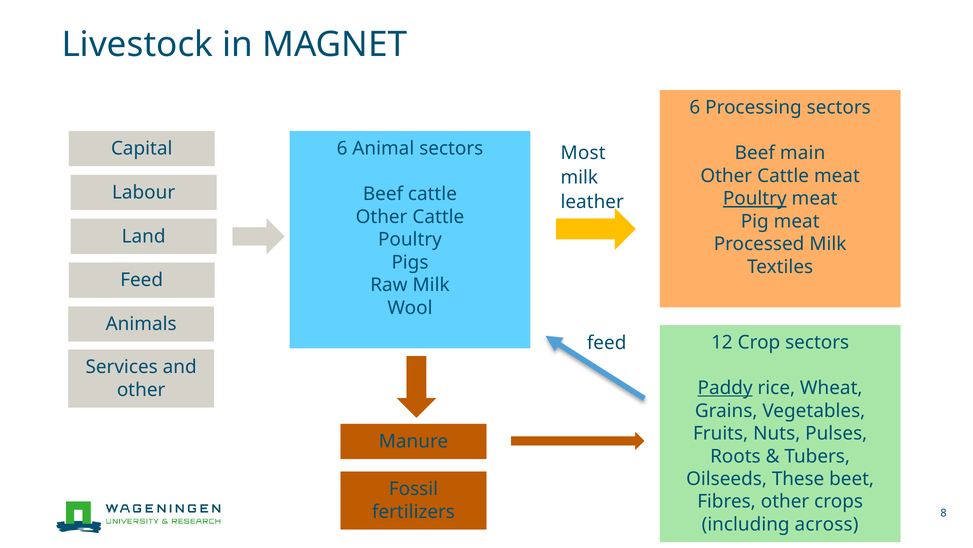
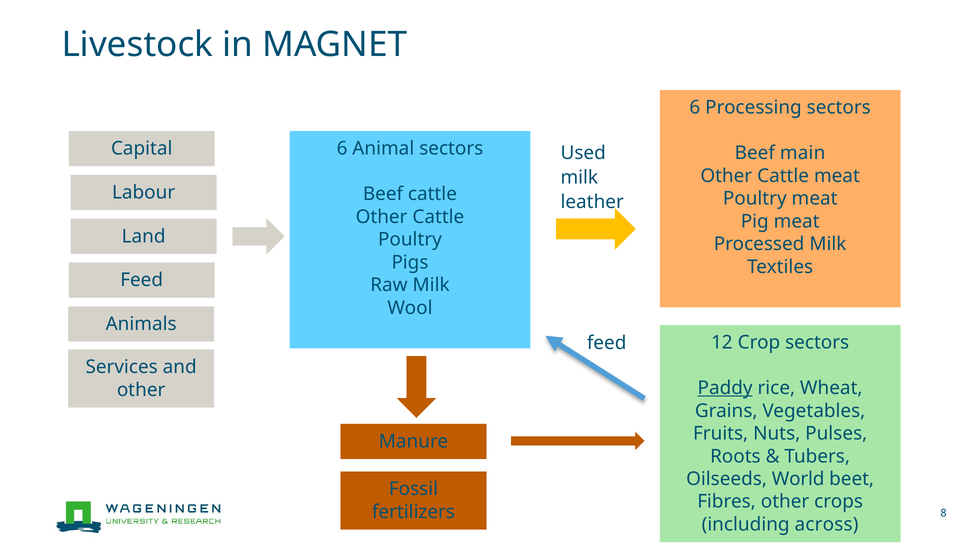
Most: Most -> Used (583, 153)
Poultry underline: present -> none (755, 198)
These: These -> World (798, 478)
